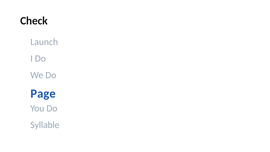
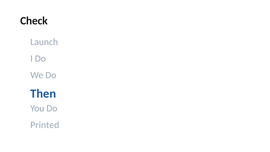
Page: Page -> Then (43, 94)
Syllable: Syllable -> Printed (45, 125)
